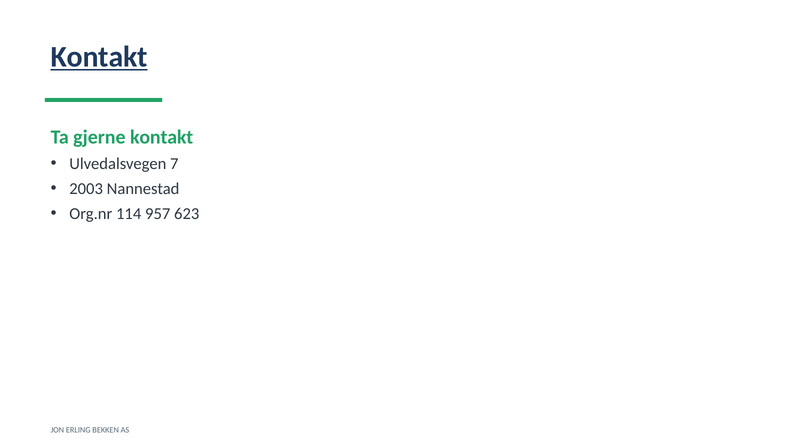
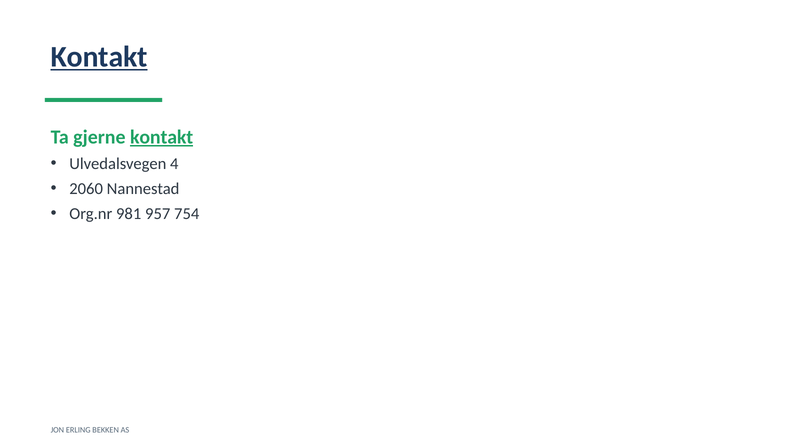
kontakt underline: none -> present (162, 137)
7: 7 -> 4 (174, 164)
2003: 2003 -> 2060 (86, 189)
114: 114 -> 981 (129, 213)
623: 623 -> 754 (187, 213)
